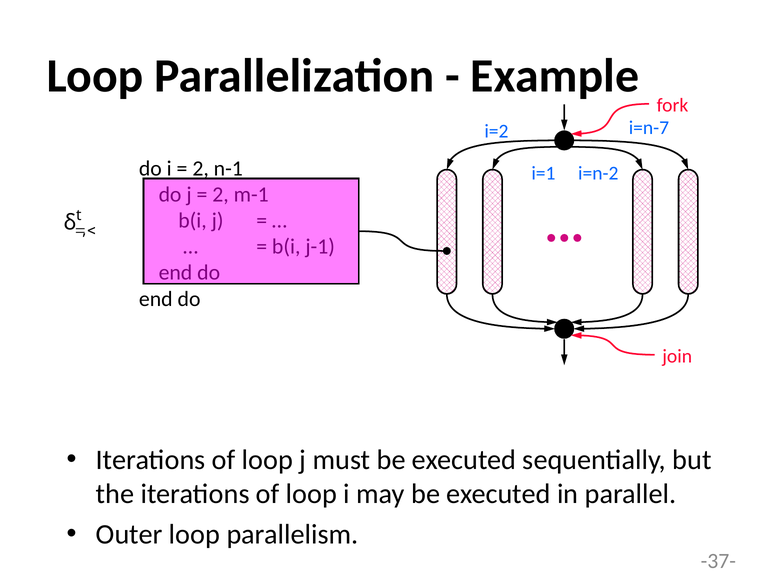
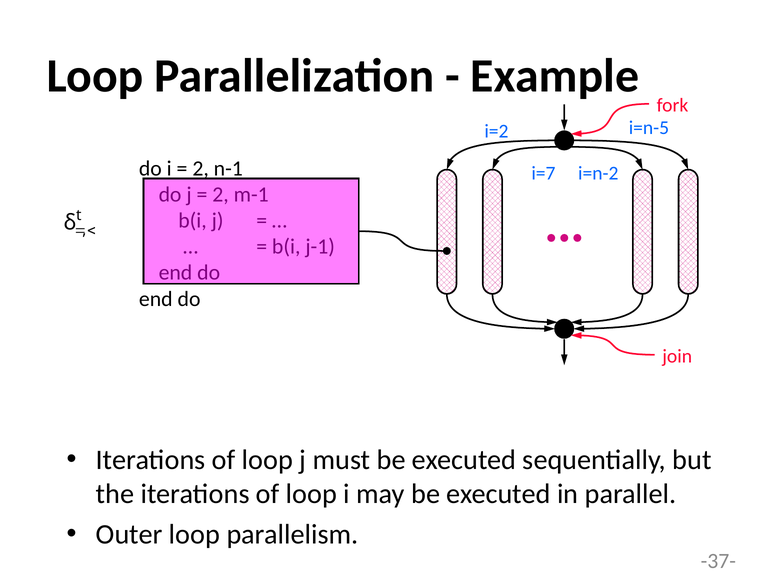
i=n-7: i=n-7 -> i=n-5 (649, 128)
i=1: i=1 -> i=7 (543, 174)
